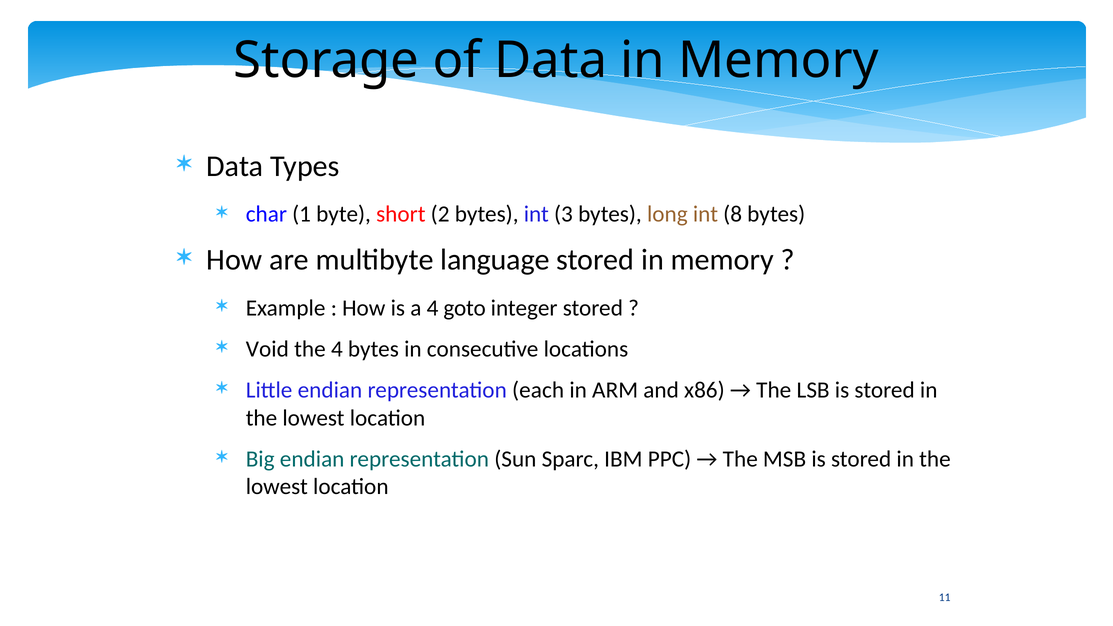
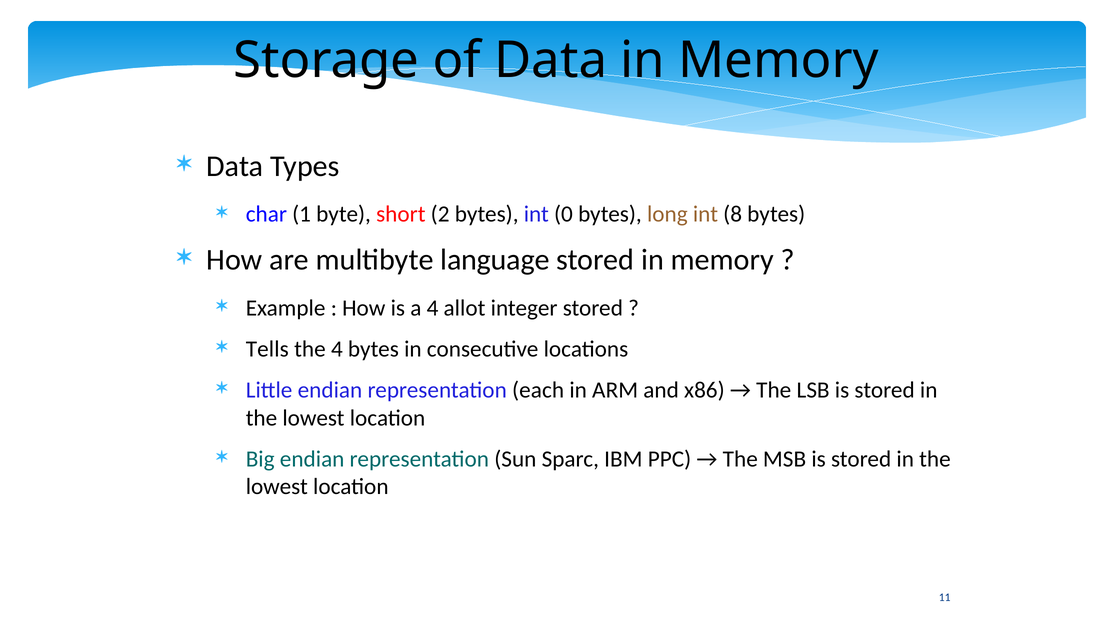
3: 3 -> 0 (563, 214)
goto: goto -> allot (465, 308)
Void: Void -> Tells (267, 349)
